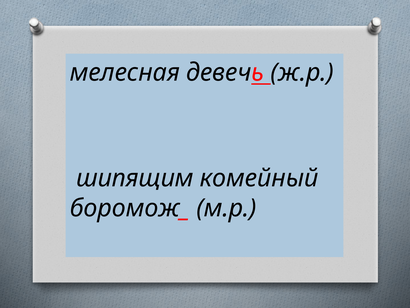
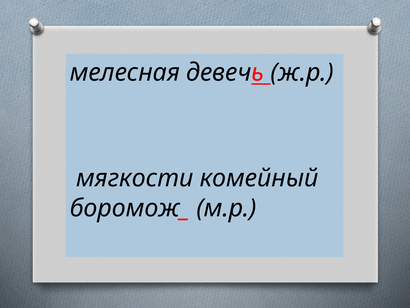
шипящим: шипящим -> мягкости (135, 178)
